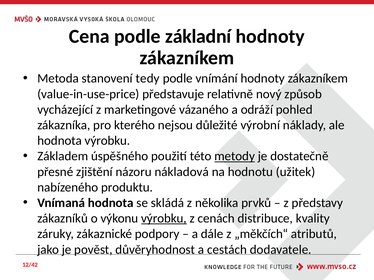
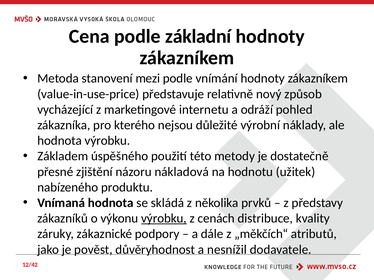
tedy: tedy -> mezi (148, 79)
vázaného: vázaného -> internetu (204, 110)
metody underline: present -> none (235, 156)
cestách: cestách -> nesnížil (227, 250)
